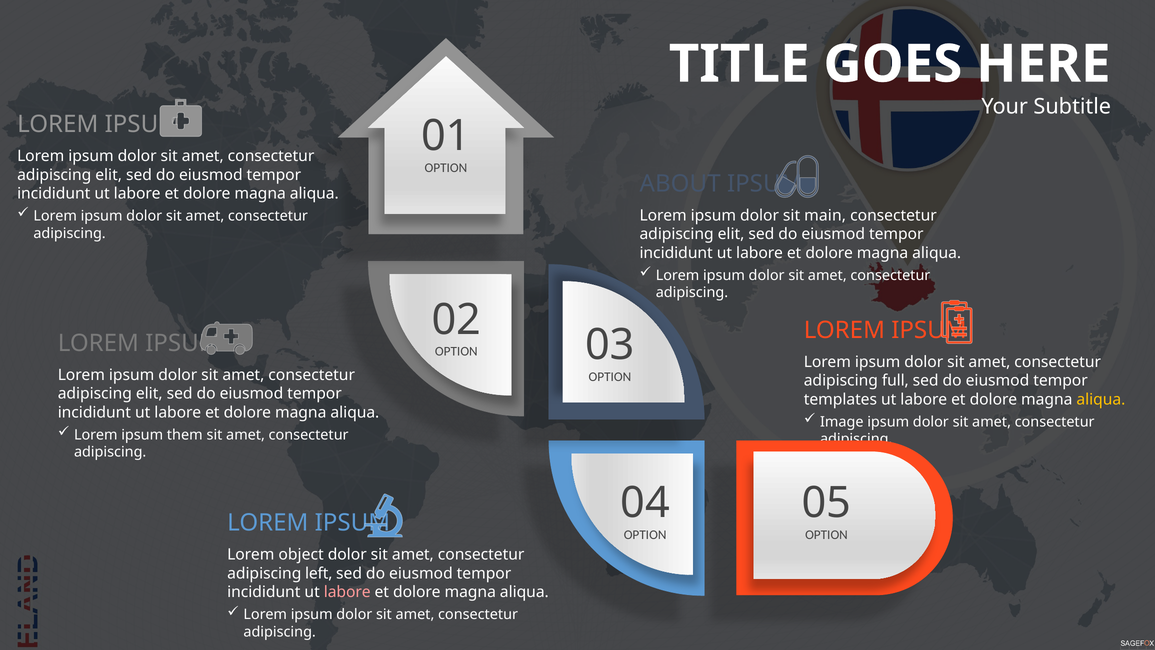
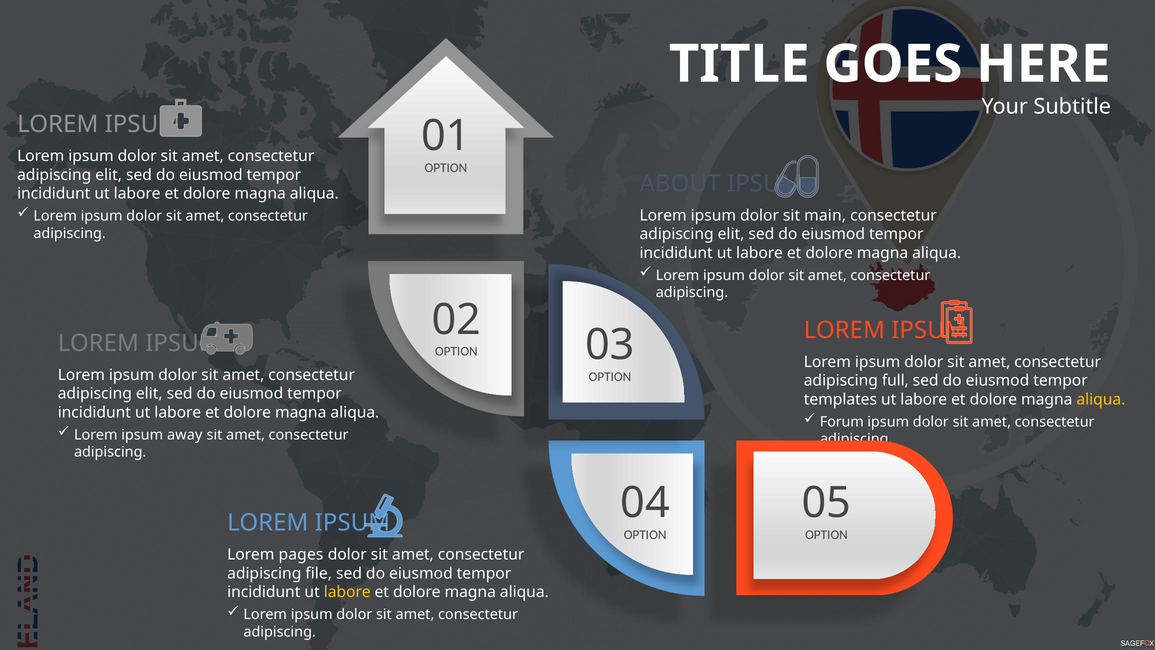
Image: Image -> Forum (842, 422)
them: them -> away (185, 435)
object: object -> pages (301, 554)
left: left -> file (319, 573)
labore colour: pink -> yellow (347, 592)
